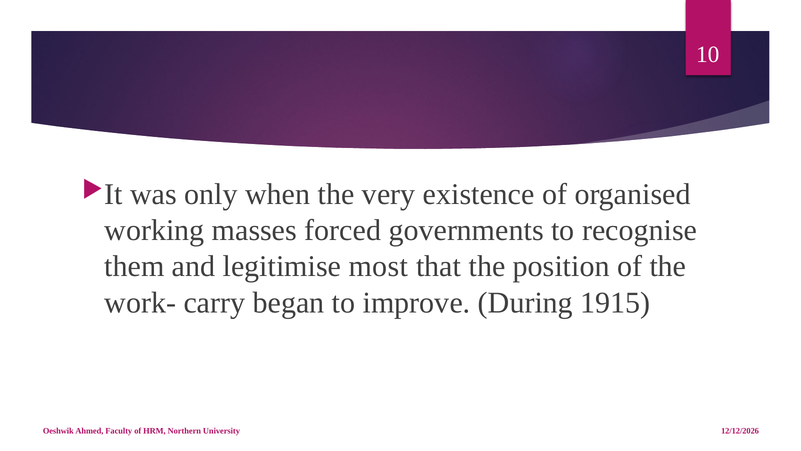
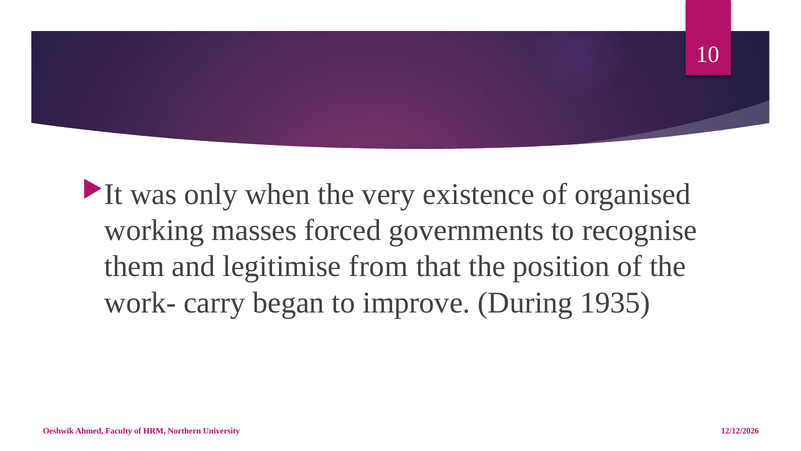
most: most -> from (378, 266)
1915: 1915 -> 1935 (615, 302)
